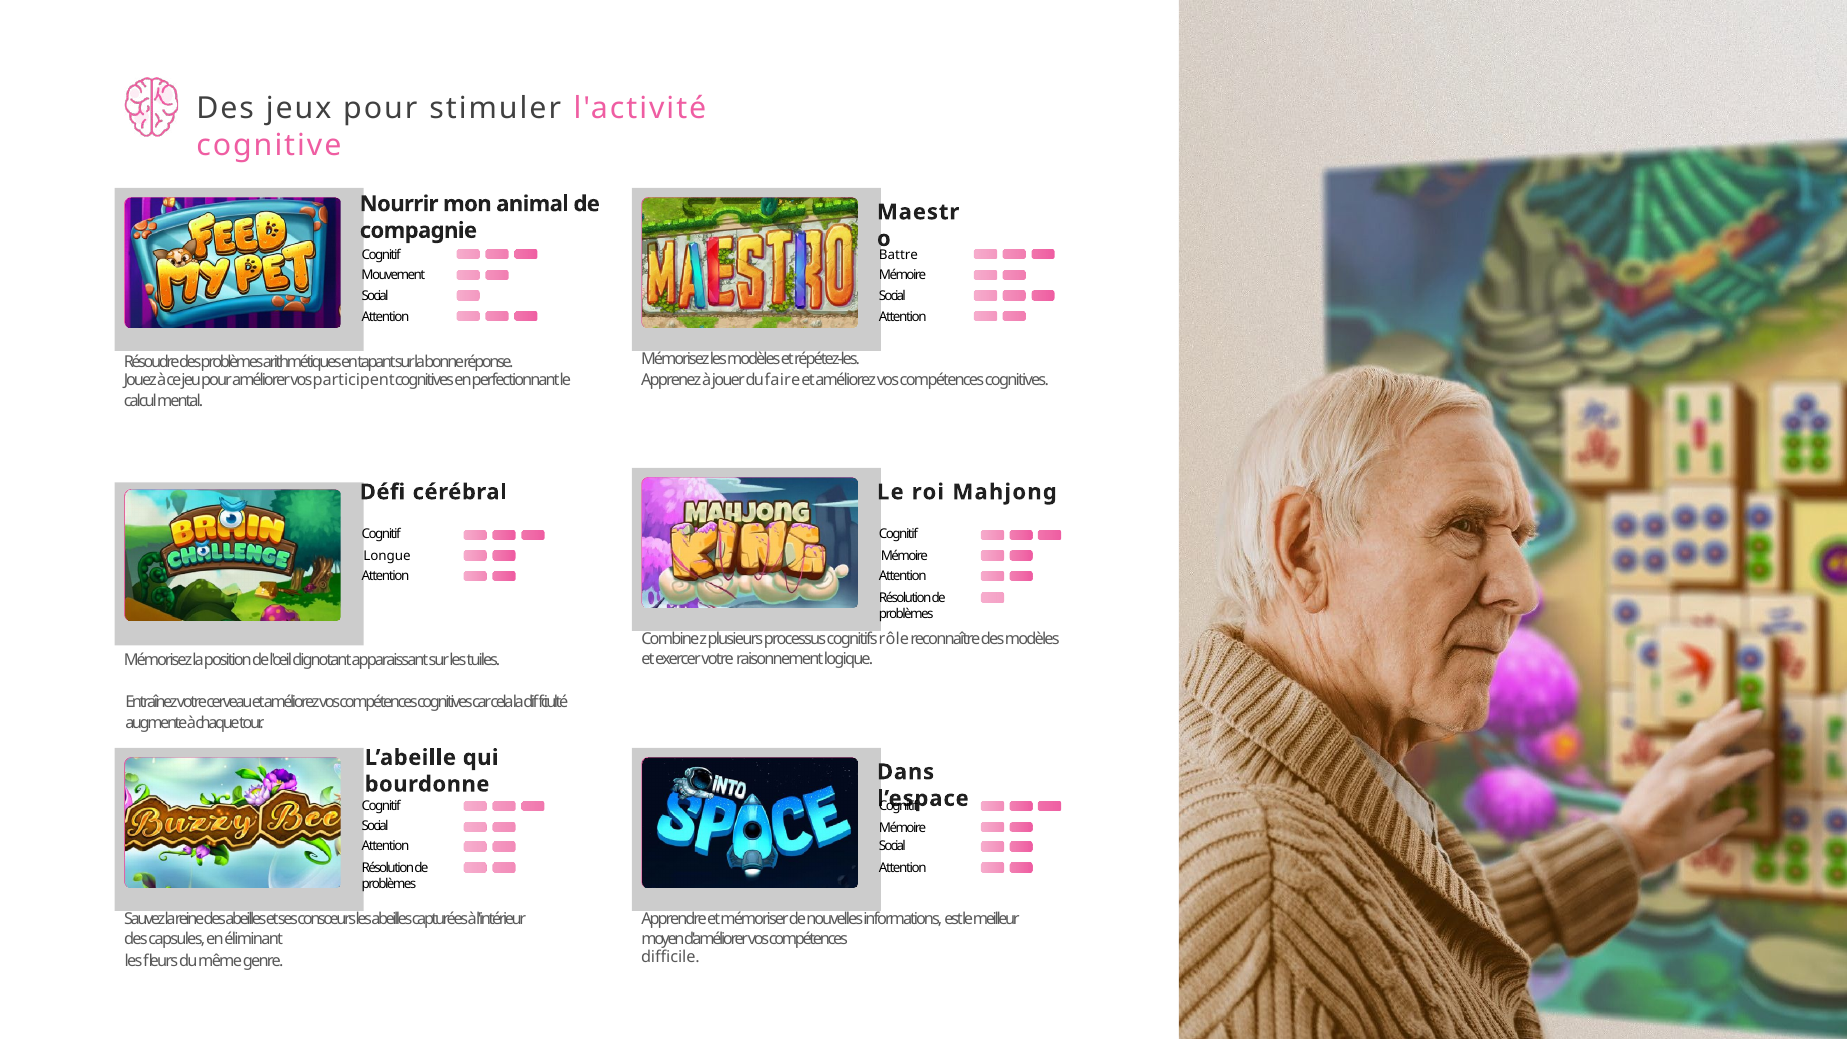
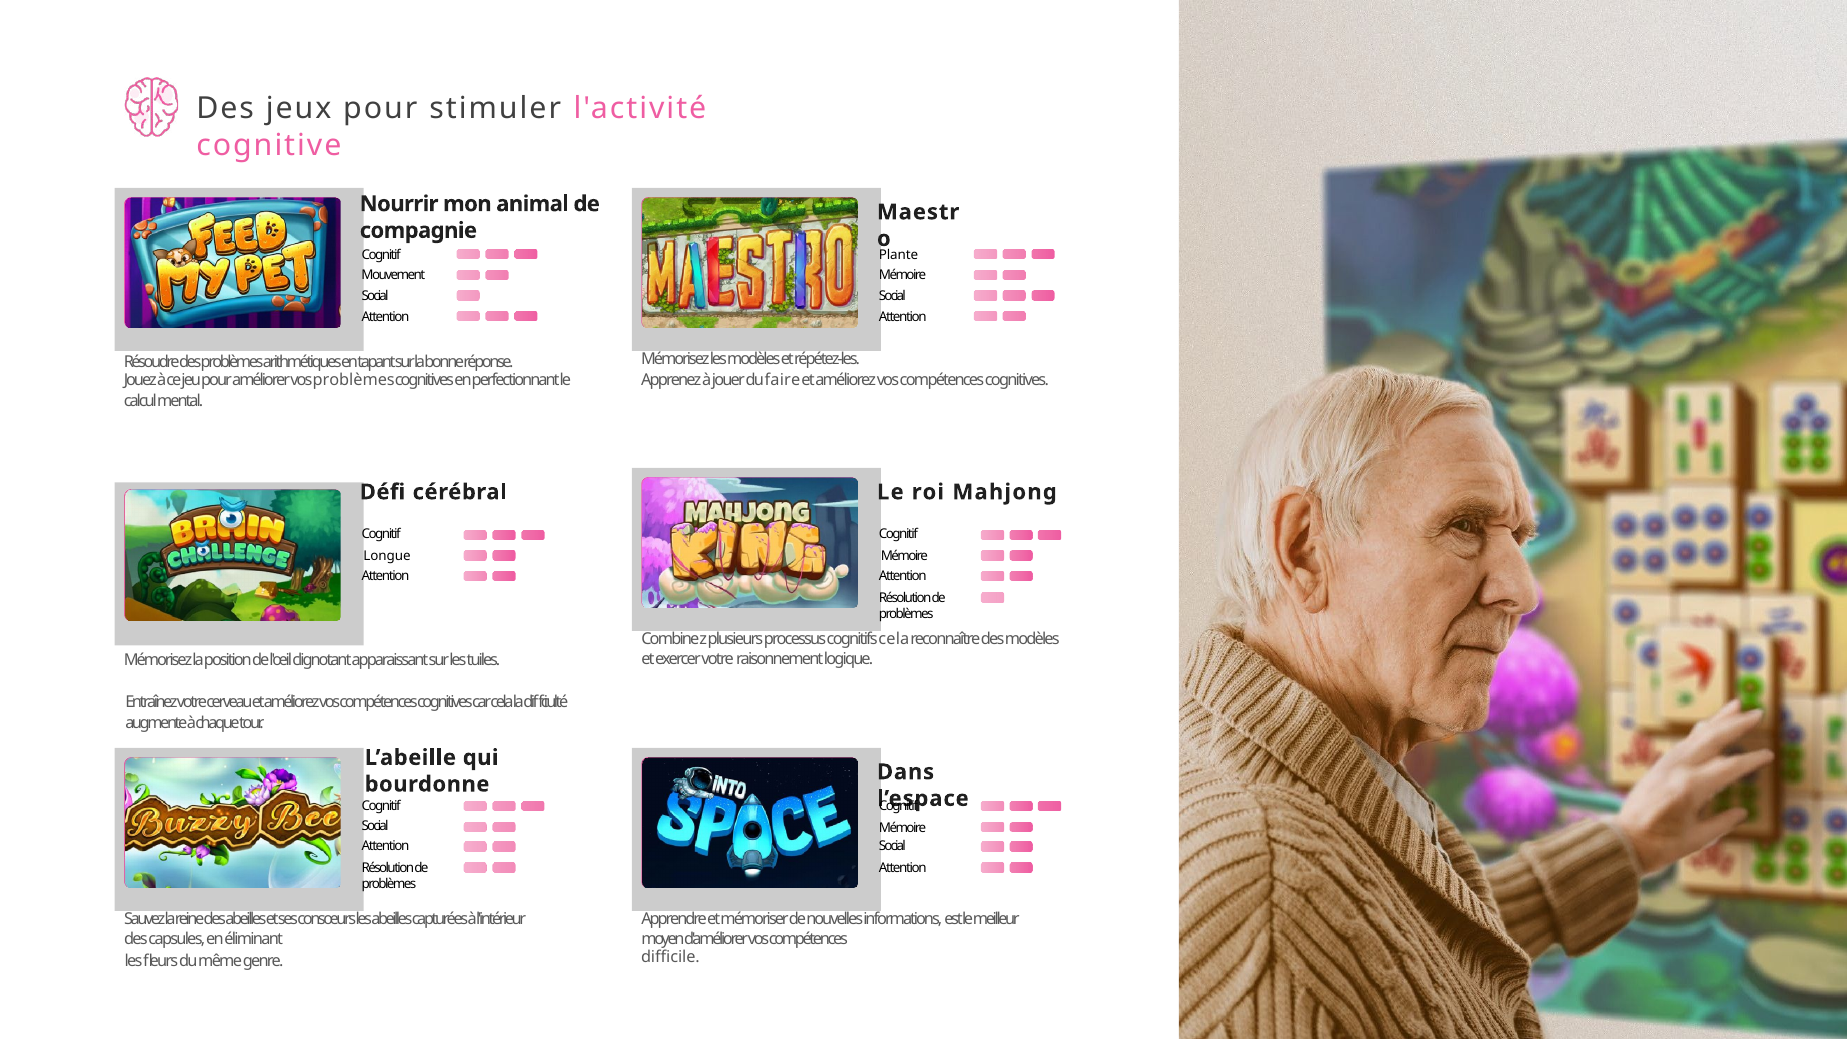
Battre: Battre -> Plante (899, 255)
vos participent: participent -> problèmes (354, 380)
cognitifs rôle: rôle -> cela (894, 639)
